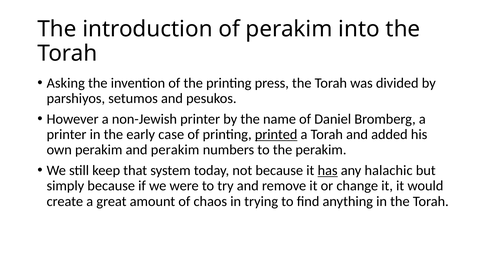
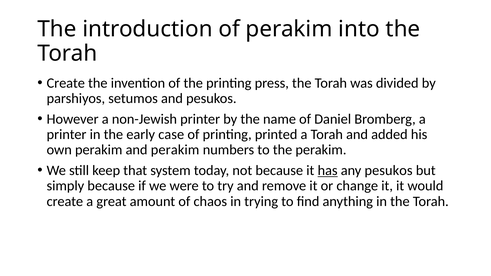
Asking: Asking -> Create (66, 83)
printed underline: present -> none (276, 135)
any halachic: halachic -> pesukos (389, 171)
